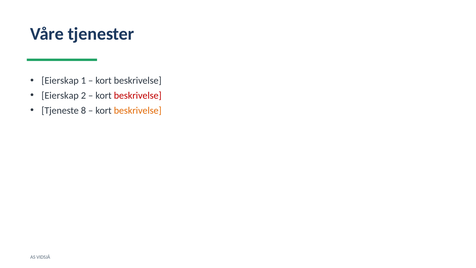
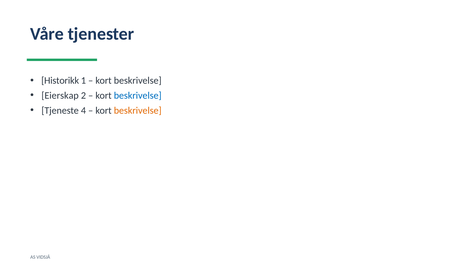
Eierskap: Eierskap -> Historikk (60, 81)
beskrivelse colour: red -> blue (138, 96)
8: 8 -> 4 (83, 110)
